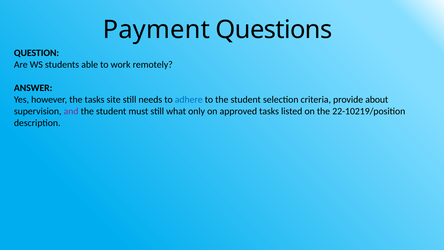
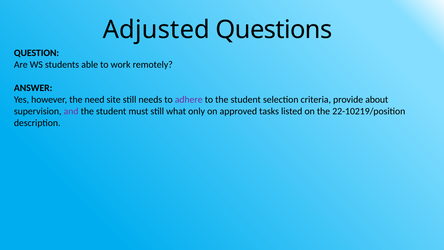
Payment: Payment -> Adjusted (156, 30)
the tasks: tasks -> need (95, 100)
adhere colour: blue -> purple (189, 100)
